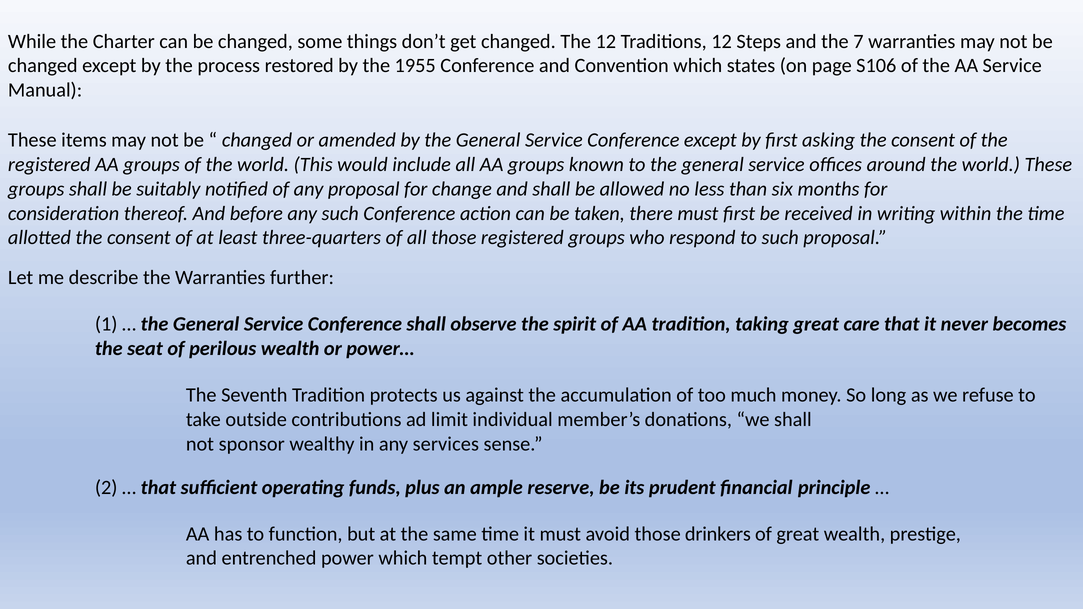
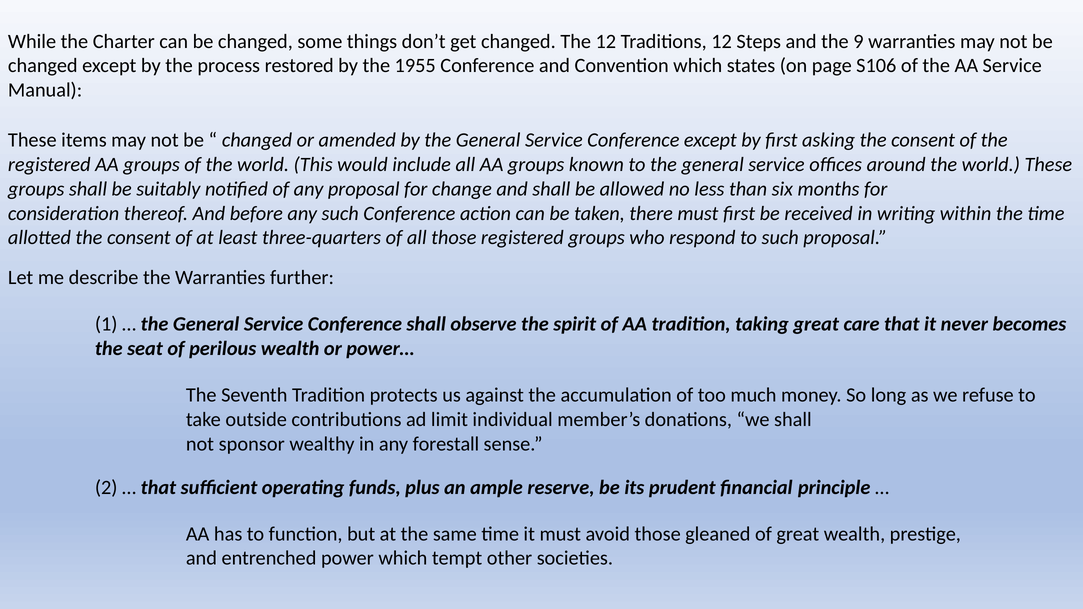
7: 7 -> 9 (858, 41)
services: services -> forestall (446, 444)
drinkers: drinkers -> gleaned (718, 534)
